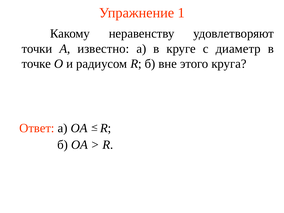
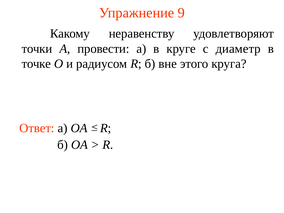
1: 1 -> 9 (181, 13)
известно: известно -> провести (103, 49)
